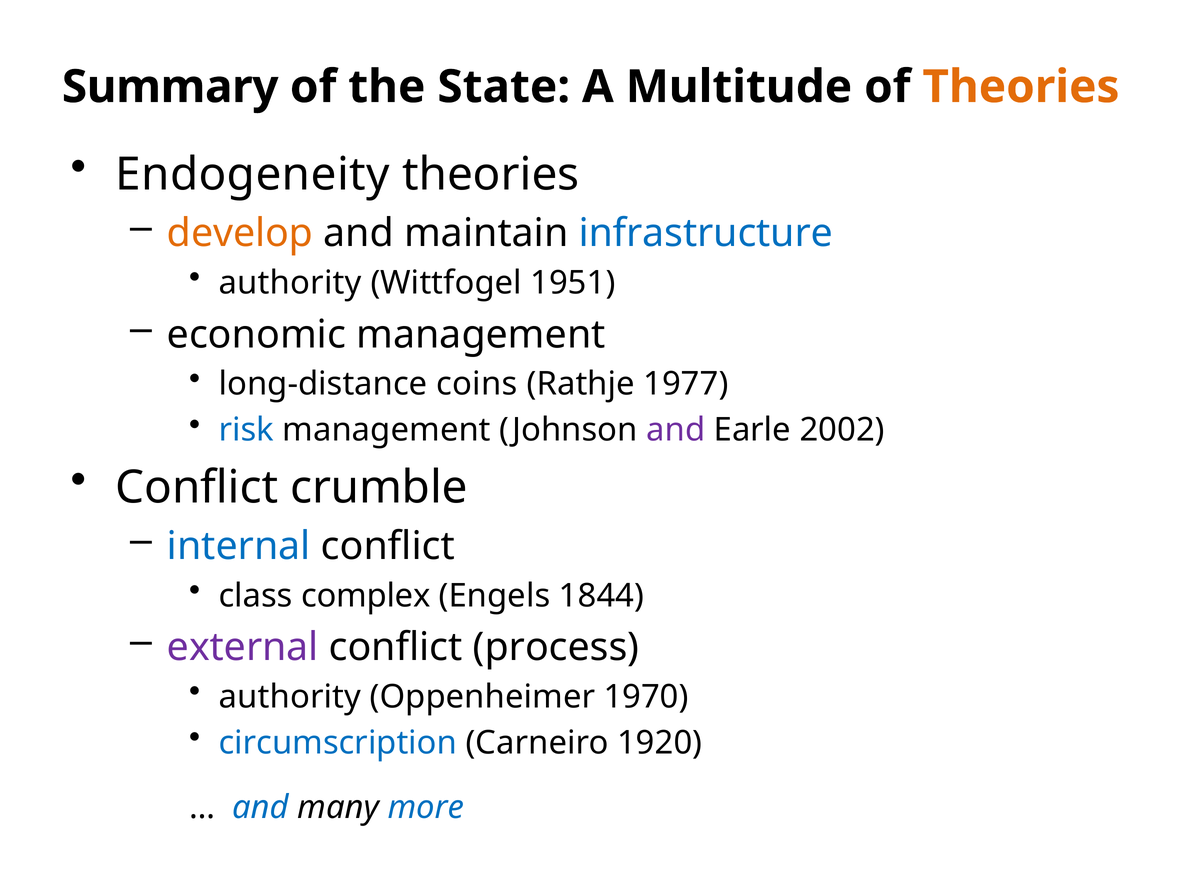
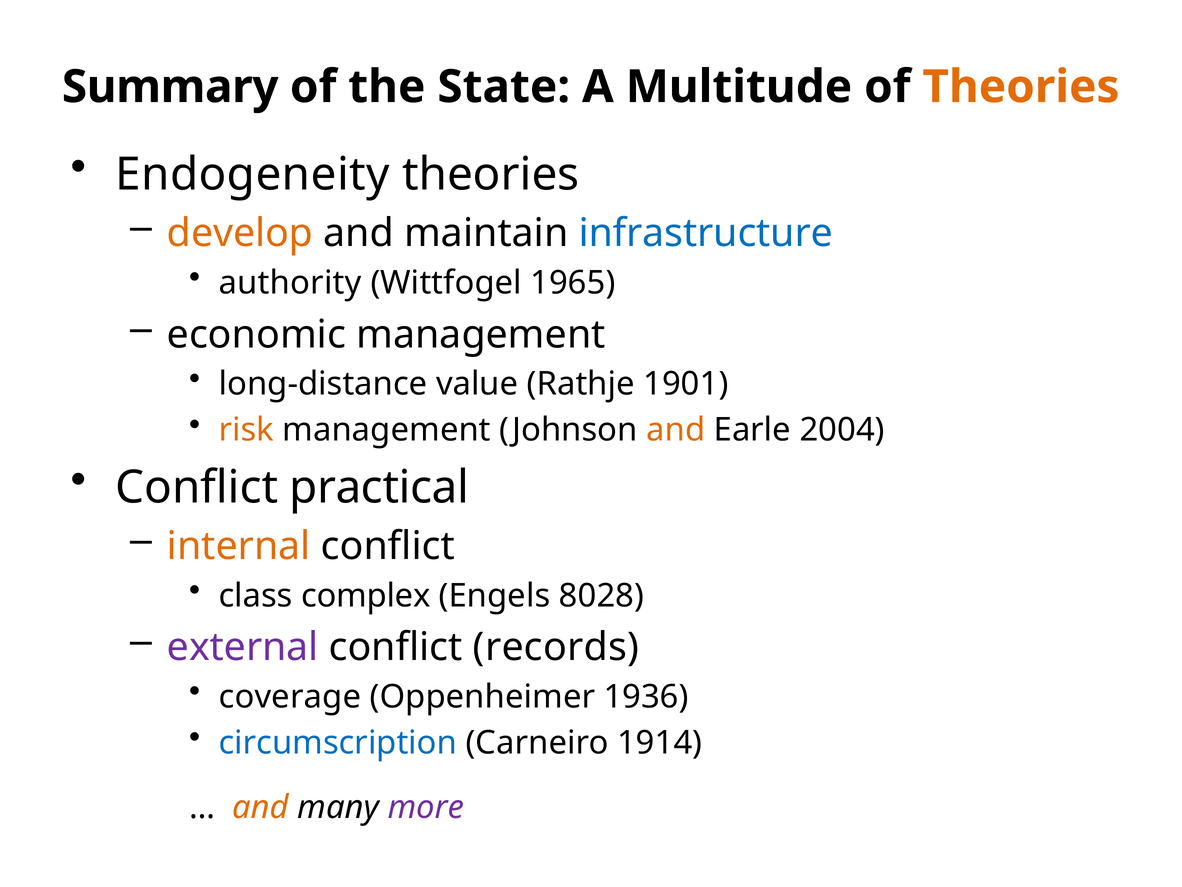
1951: 1951 -> 1965 (573, 283)
coins: coins -> value (477, 384)
1977: 1977 -> 1901 (686, 384)
risk colour: blue -> orange (246, 430)
and colour: purple -> orange (676, 430)
2002: 2002 -> 2004 (842, 430)
crumble: crumble -> practical (379, 487)
internal colour: blue -> orange (239, 546)
1844: 1844 -> 8028 (601, 595)
process: process -> records (556, 647)
authority: authority -> coverage (290, 696)
1970: 1970 -> 1936 (646, 696)
1920: 1920 -> 1914 (660, 742)
and colour: blue -> orange (260, 807)
more colour: blue -> purple (426, 807)
